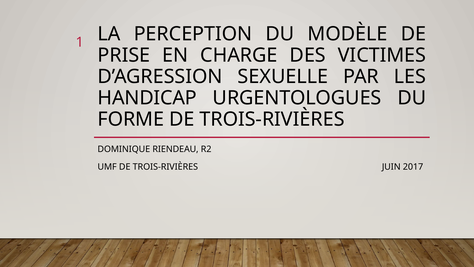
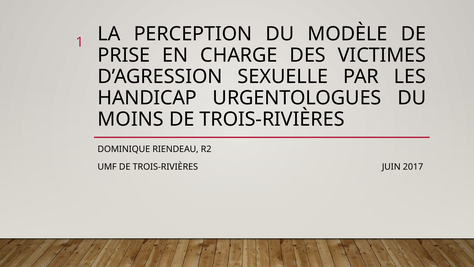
FORME: FORME -> MOINS (131, 119)
